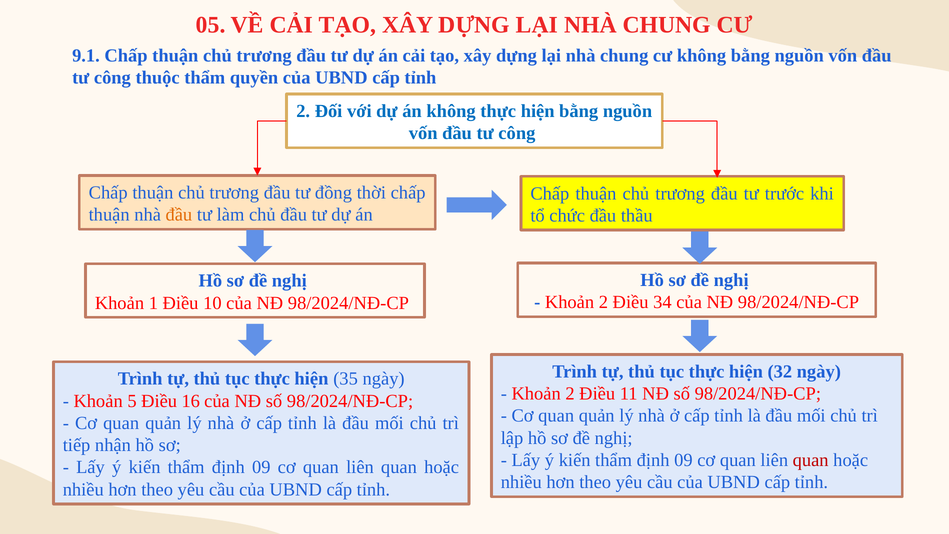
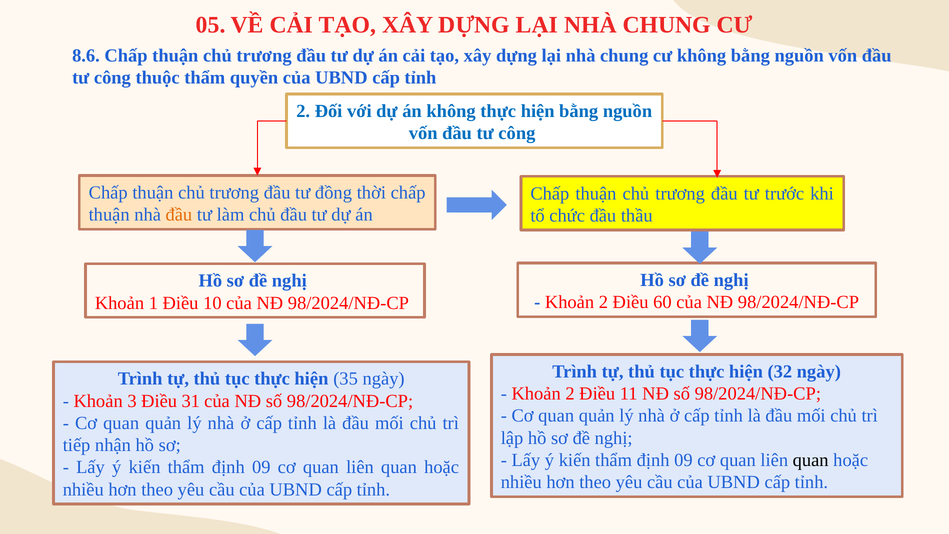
9.1: 9.1 -> 8.6 (86, 56)
34: 34 -> 60 (662, 302)
5: 5 -> 3 (132, 401)
16: 16 -> 31 (191, 401)
quan colour: red -> black (811, 460)
